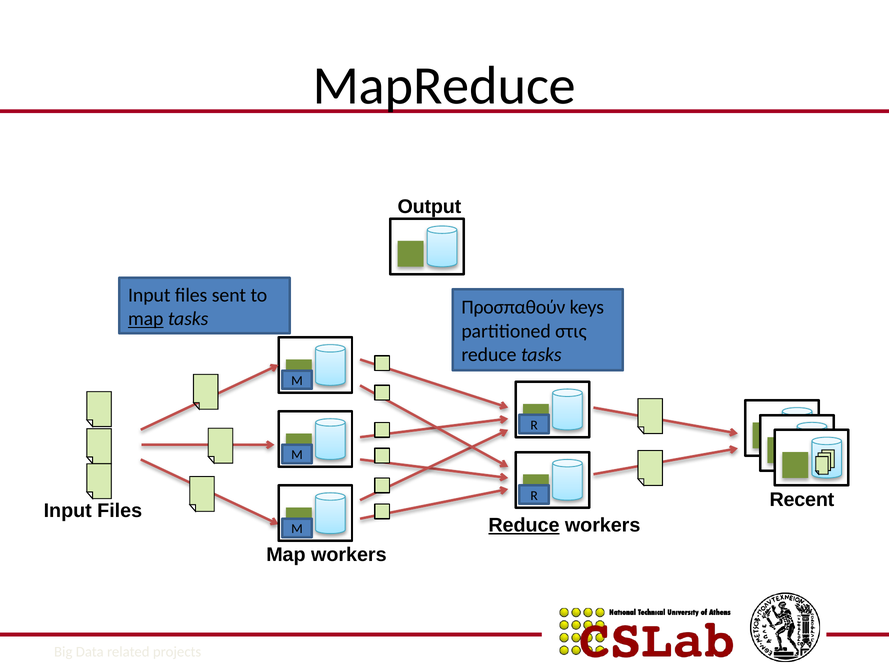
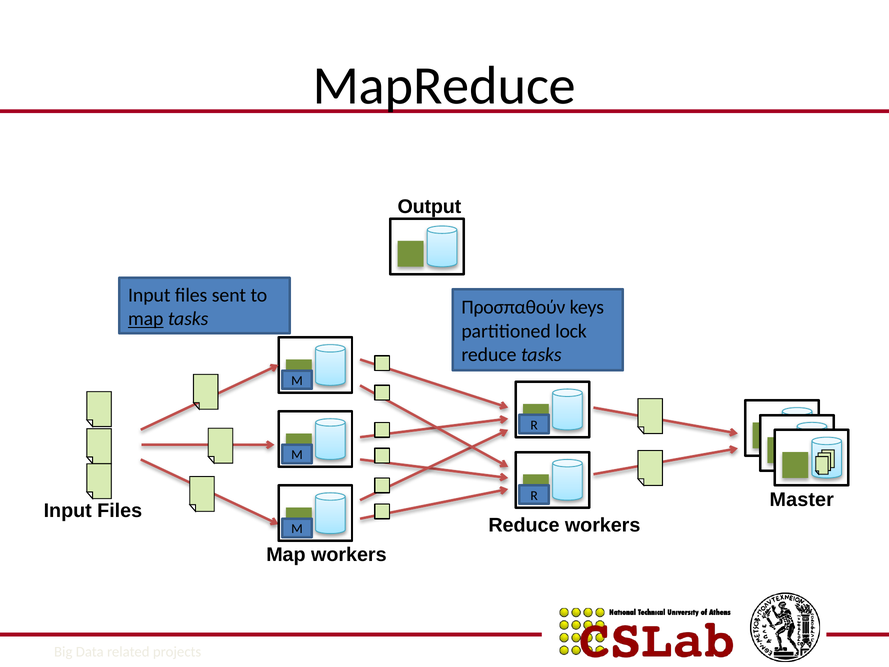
στις: στις -> lock (571, 331)
Recent: Recent -> Master (802, 500)
Reduce underline: present -> none (524, 525)
